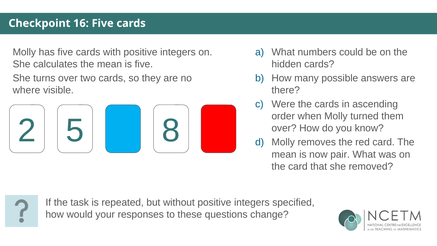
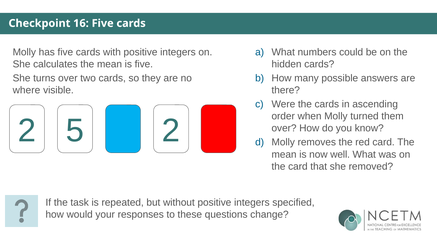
5 8: 8 -> 2 (171, 131)
pair: pair -> well (340, 154)
